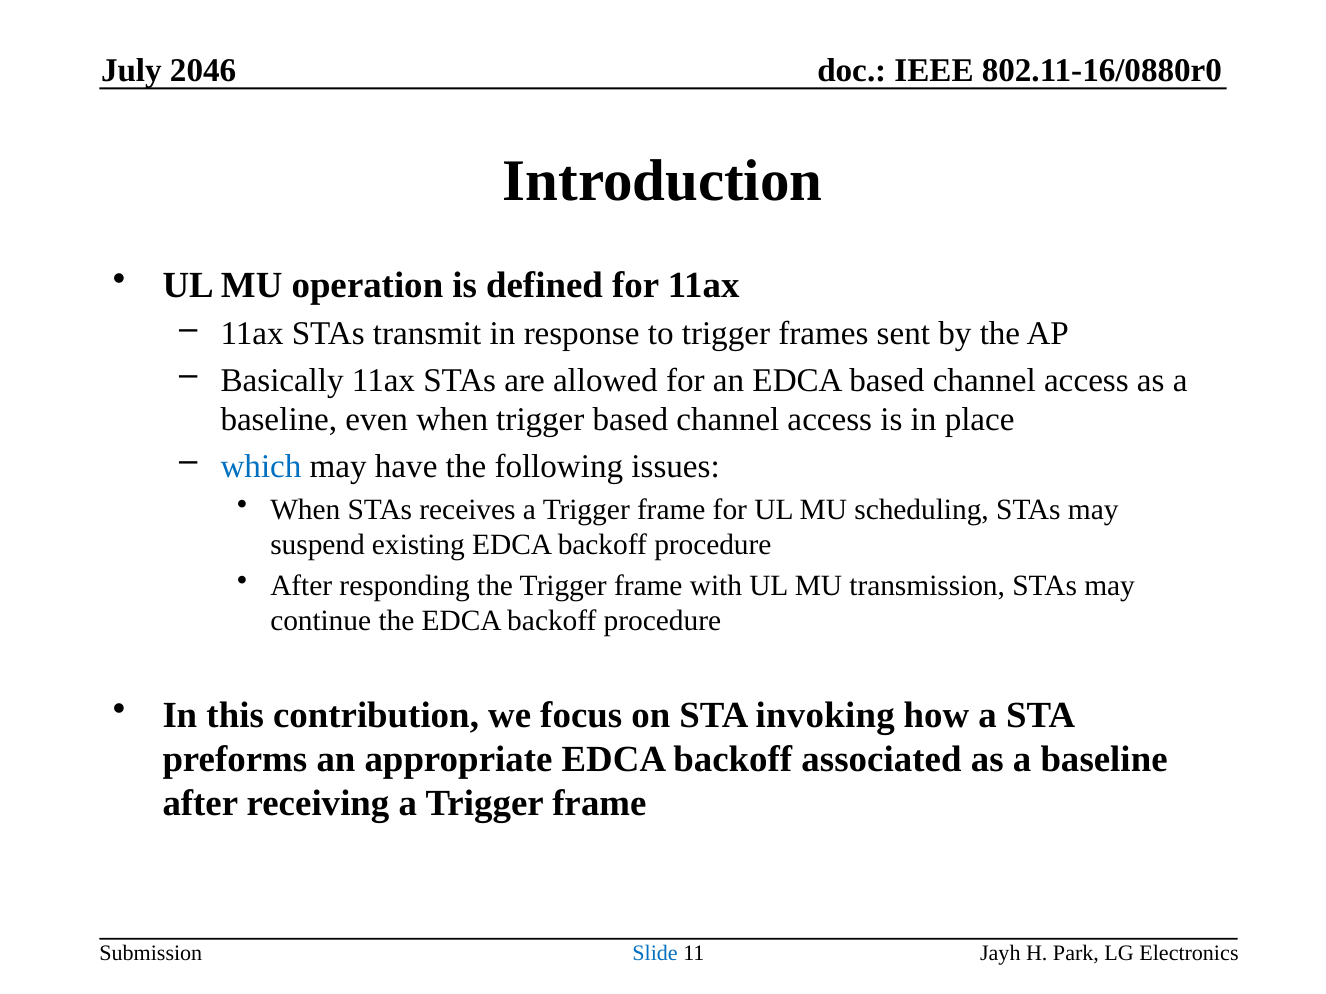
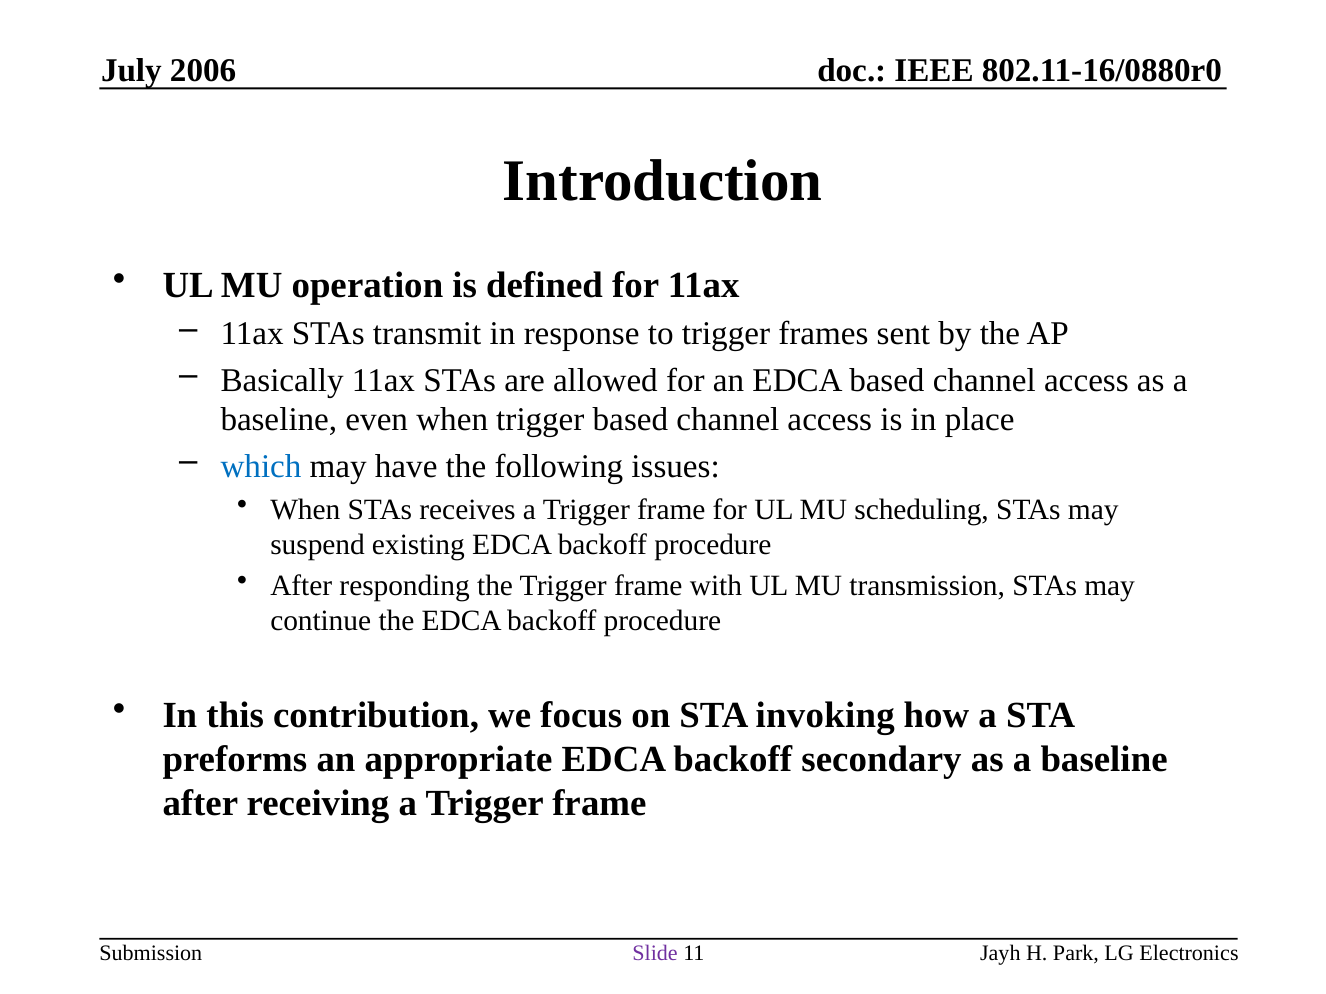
2046: 2046 -> 2006 (203, 71)
associated: associated -> secondary (881, 760)
Slide colour: blue -> purple (655, 954)
